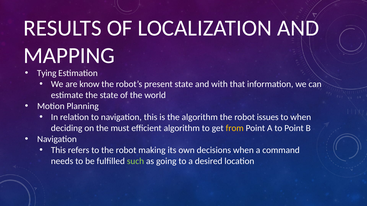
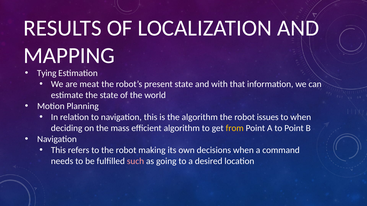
know: know -> meat (89, 84)
must: must -> mass (120, 128)
such colour: light green -> pink (135, 161)
